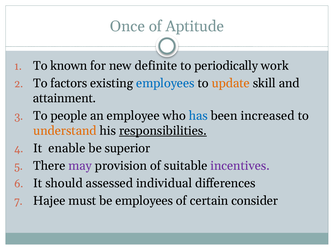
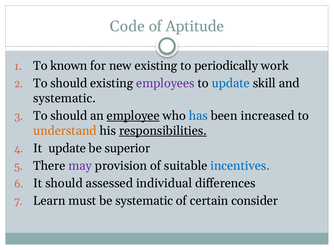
Once: Once -> Code (127, 26)
new definite: definite -> existing (156, 66)
factors: factors -> should (69, 83)
employees colour: blue -> purple (165, 83)
update colour: orange -> blue (231, 83)
attainment: attainment -> systematic (64, 98)
people: people -> should (69, 116)
employee underline: none -> present (133, 116)
It enable: enable -> update (67, 149)
incentives colour: purple -> blue (240, 166)
Hajee: Hajee -> Learn (49, 201)
be employees: employees -> systematic (144, 201)
